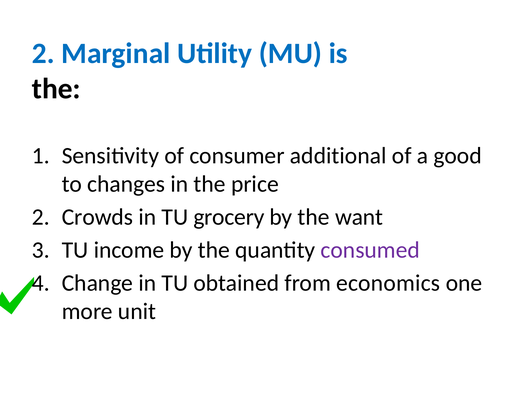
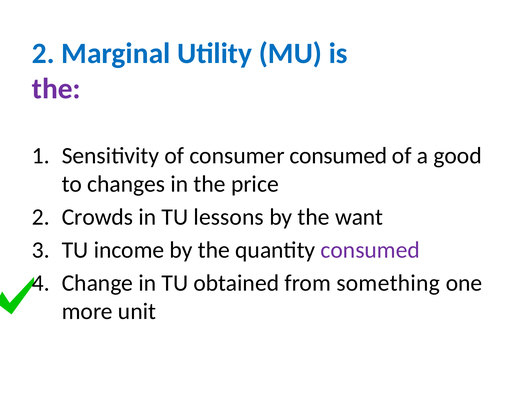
the colour: black -> purple (56, 89)
consumer additional: additional -> consumed (338, 156)
grocery: grocery -> lessons (229, 217)
economics: economics -> something (388, 283)
